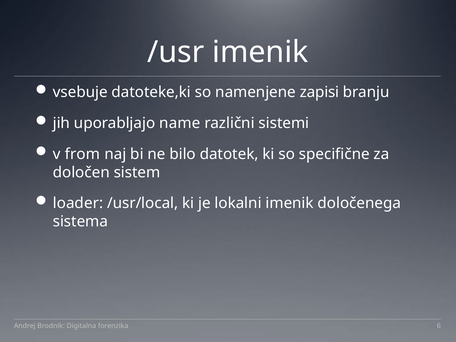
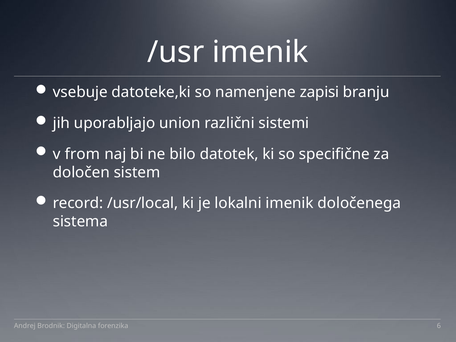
name: name -> union (180, 123)
loader: loader -> record (78, 203)
